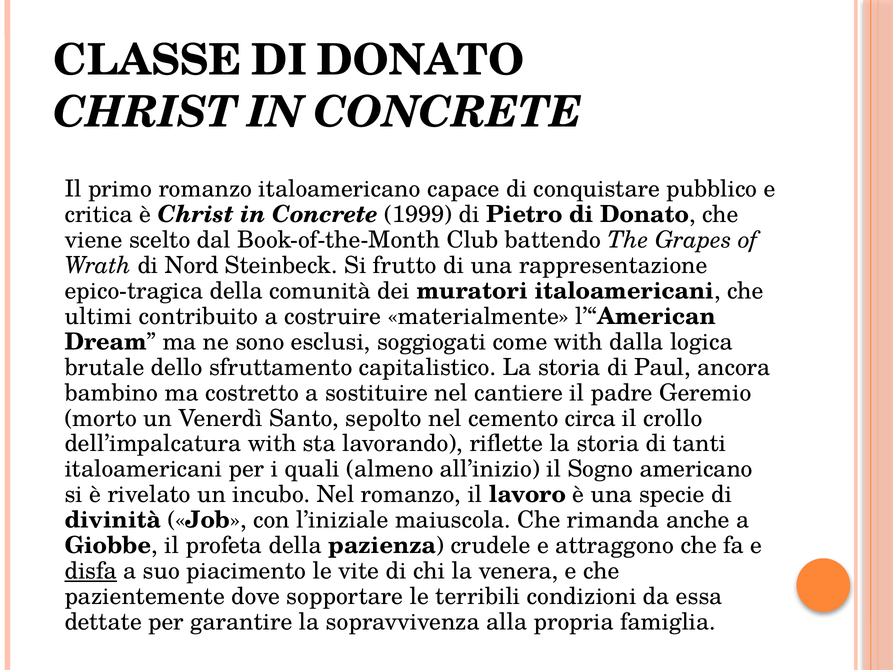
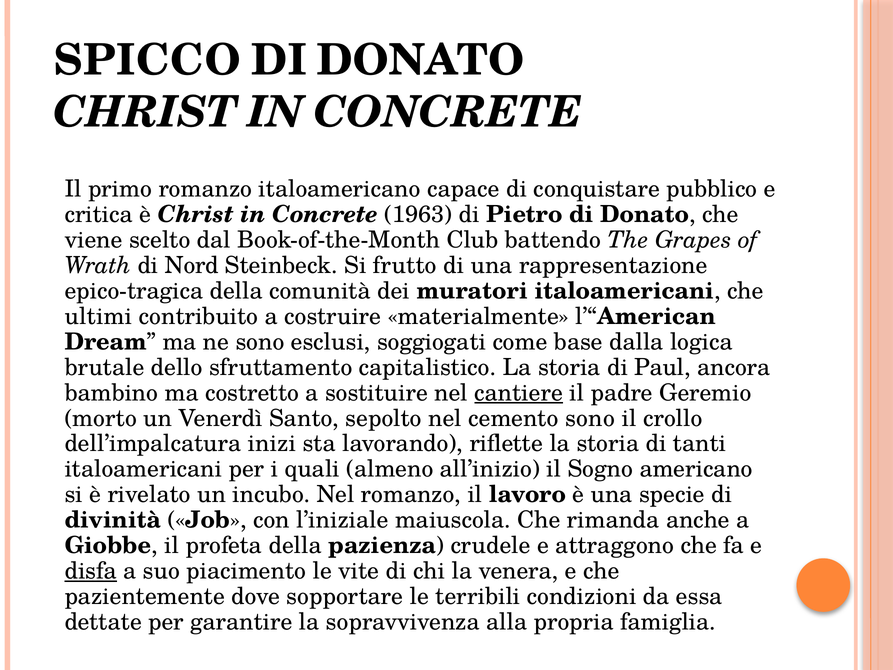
CLASSE: CLASSE -> SPICCO (147, 60)
1999: 1999 -> 1963 (418, 214)
come with: with -> base (578, 342)
cantiere underline: none -> present (519, 393)
cemento circa: circa -> sono (590, 418)
dell’impalcatura with: with -> inizi (272, 444)
